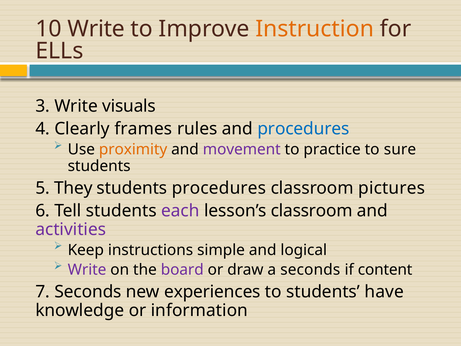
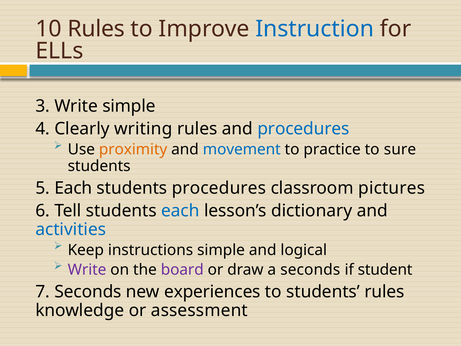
10 Write: Write -> Rules (96, 29)
Instruction colour: orange -> blue (315, 29)
Write visuals: visuals -> simple (129, 106)
frames: frames -> writing (143, 129)
movement colour: purple -> blue (242, 149)
5 They: They -> Each (73, 188)
each colour: purple -> blue (180, 211)
lesson’s classroom: classroom -> dictionary (312, 211)
activities colour: purple -> blue (71, 229)
content: content -> student (385, 270)
students have: have -> rules (384, 291)
information: information -> assessment (199, 310)
